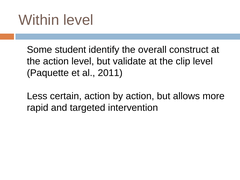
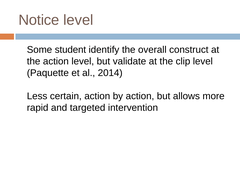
Within: Within -> Notice (39, 20)
2011: 2011 -> 2014 (110, 73)
